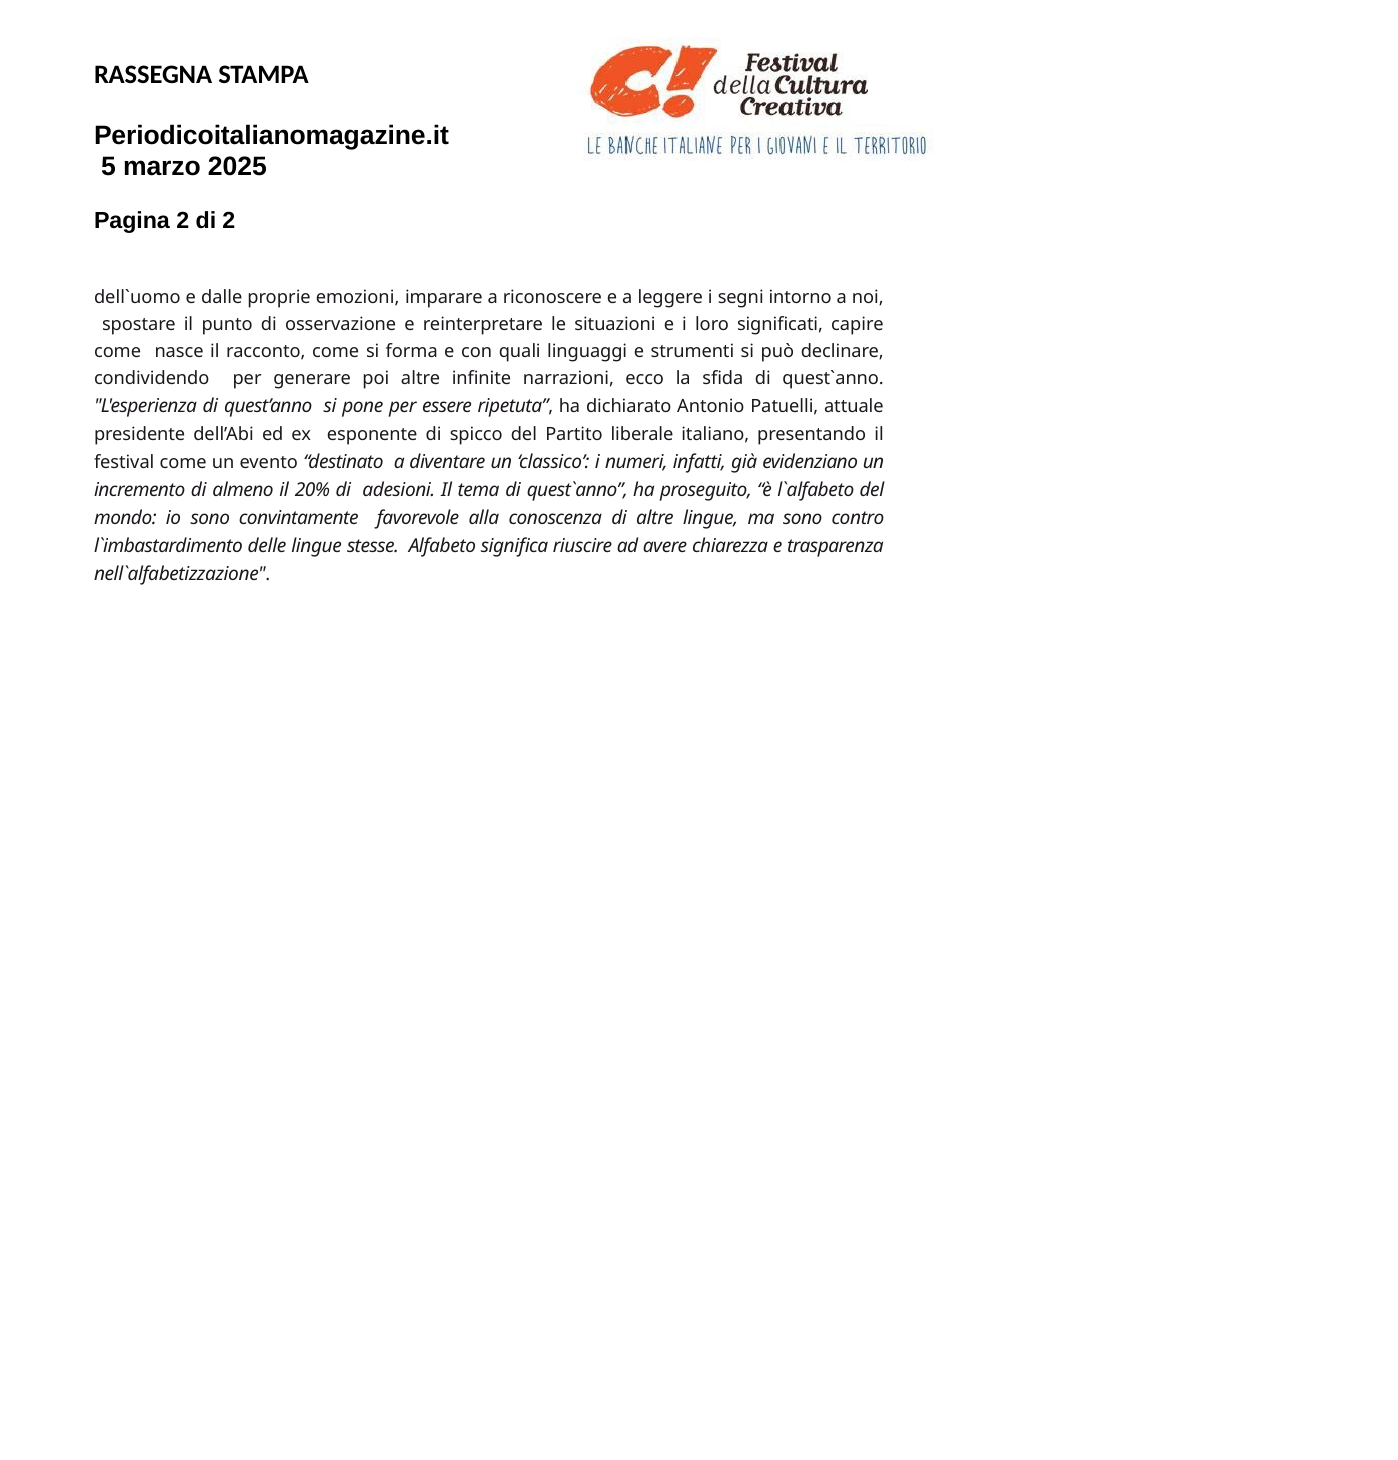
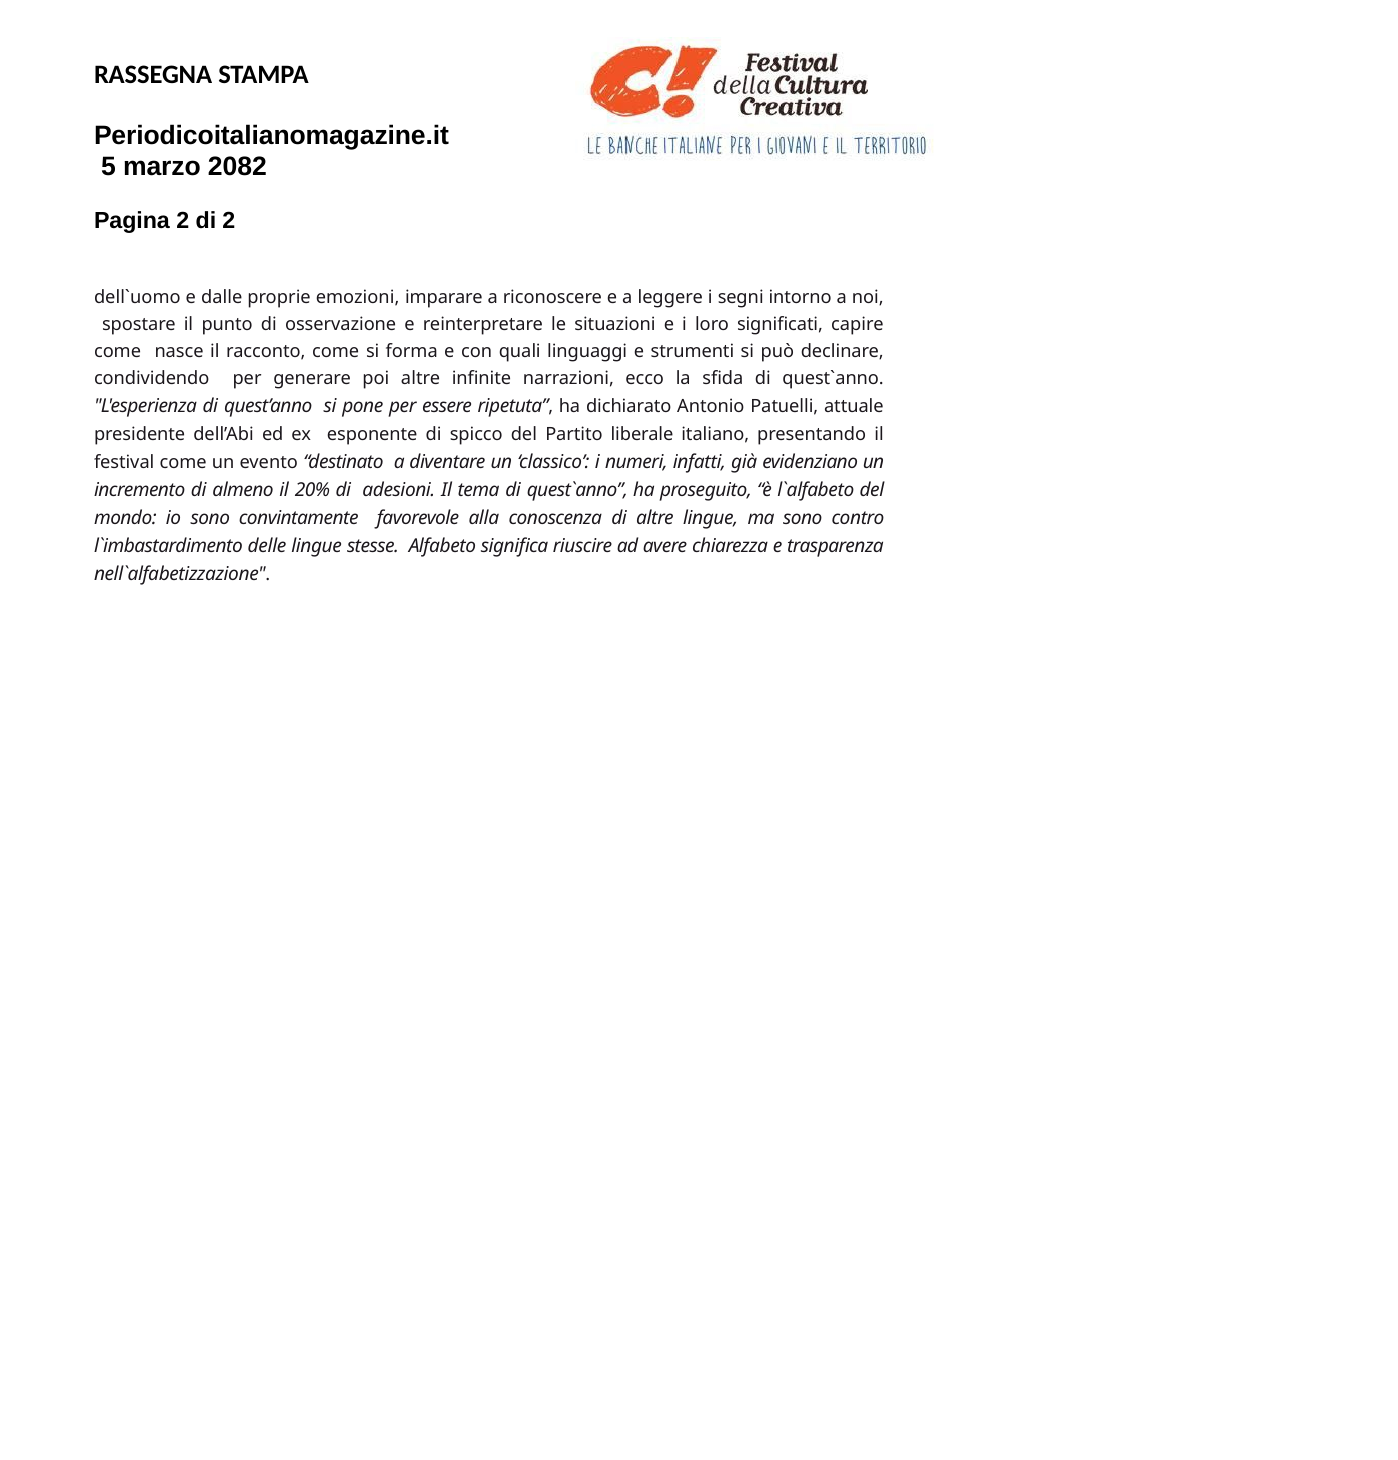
2025: 2025 -> 2082 (237, 166)
